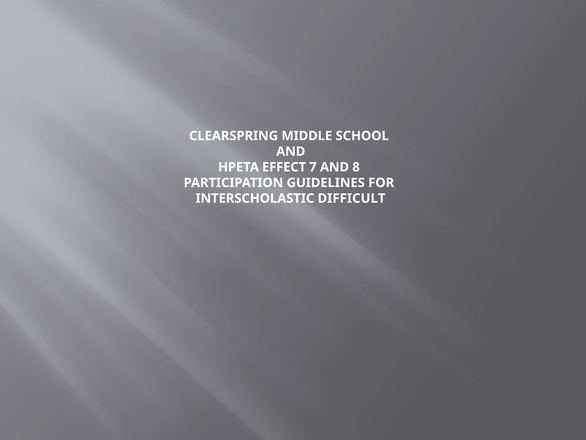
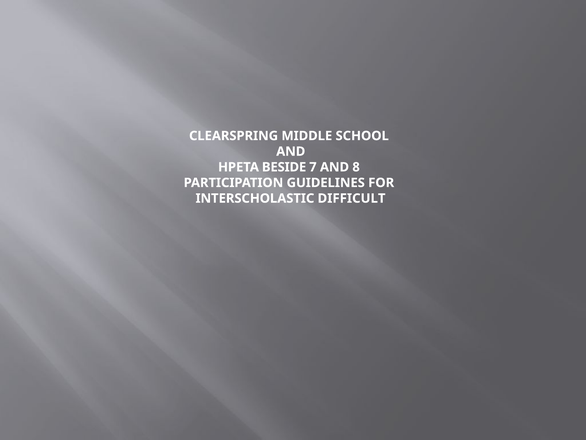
EFFECT: EFFECT -> BESIDE (284, 167)
